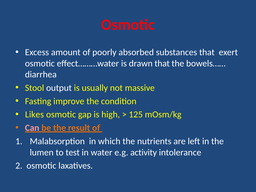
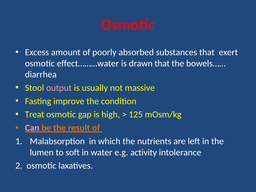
output colour: white -> pink (59, 88)
Likes: Likes -> Treat (35, 115)
test: test -> soft (73, 152)
